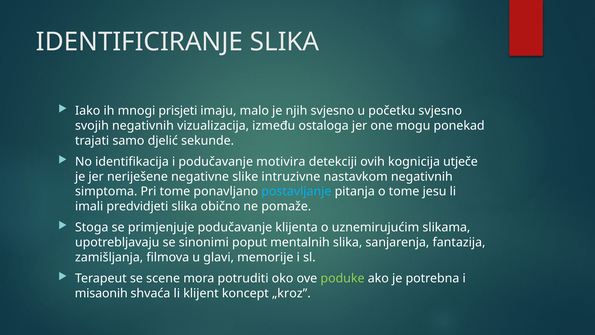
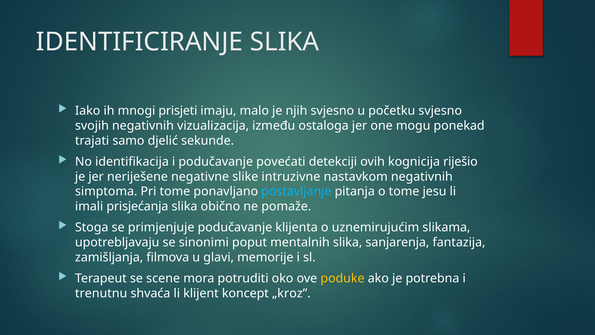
motivira: motivira -> povećati (281, 162)
utječe: utječe -> riješio (460, 162)
predvidjeti: predvidjeti -> prisjećanja (137, 206)
poduke colour: light green -> yellow (343, 278)
misaonih: misaonih -> trenutnu (101, 293)
